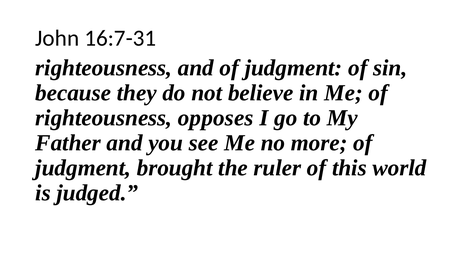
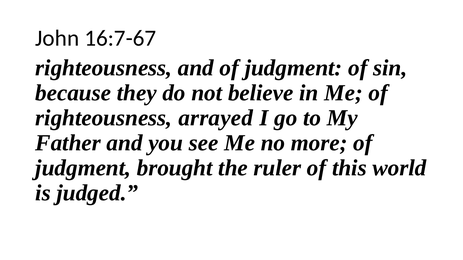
16:7-31: 16:7-31 -> 16:7-67 (120, 38)
opposes: opposes -> arrayed (216, 118)
